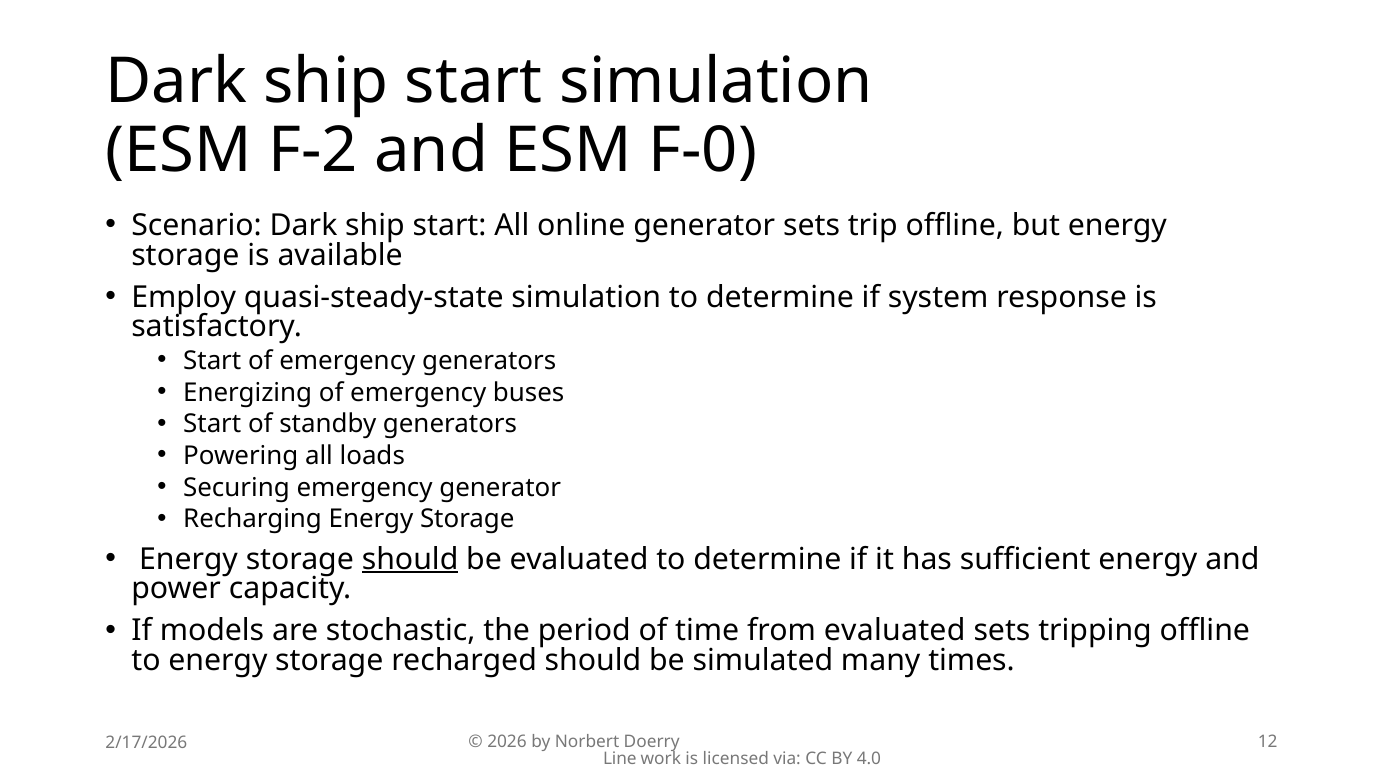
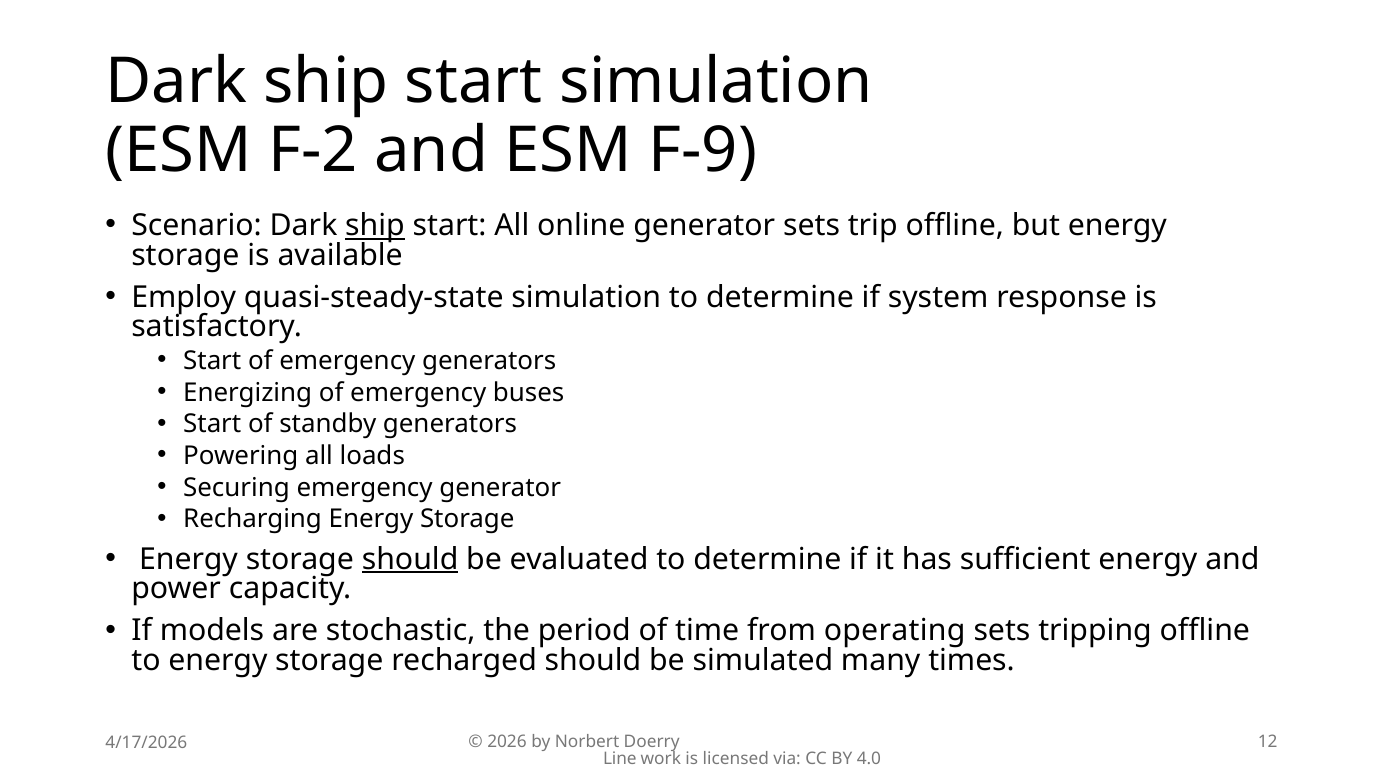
F-0: F-0 -> F-9 (703, 150)
ship underline: none -> present (375, 226)
from evaluated: evaluated -> operating (895, 631)
2/17/2026: 2/17/2026 -> 4/17/2026 (146, 743)
